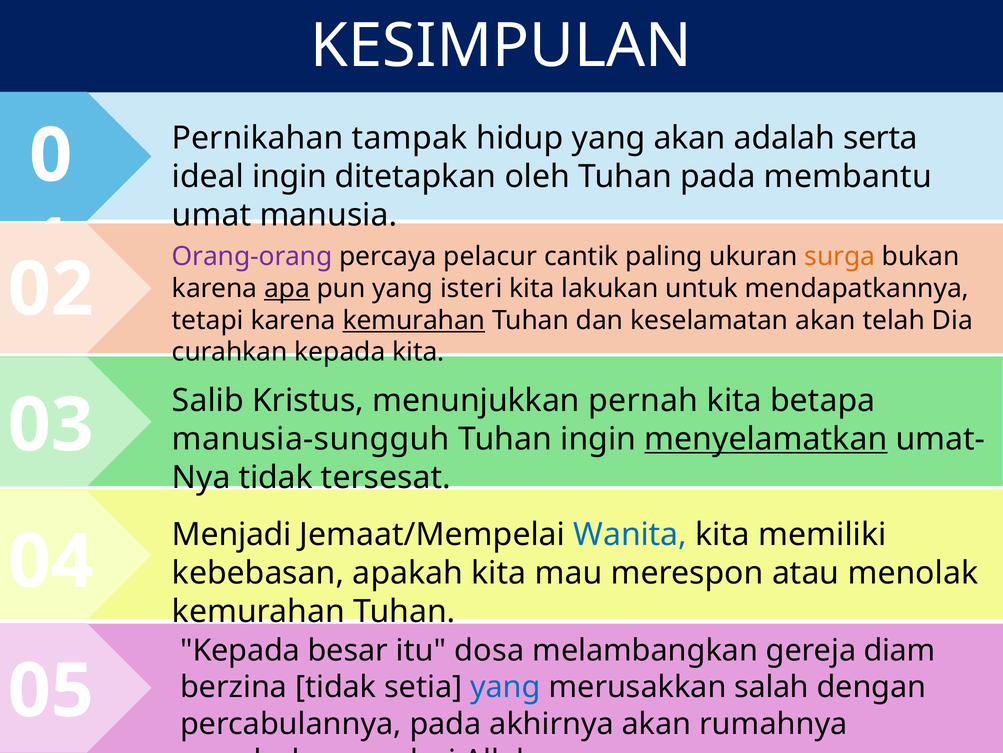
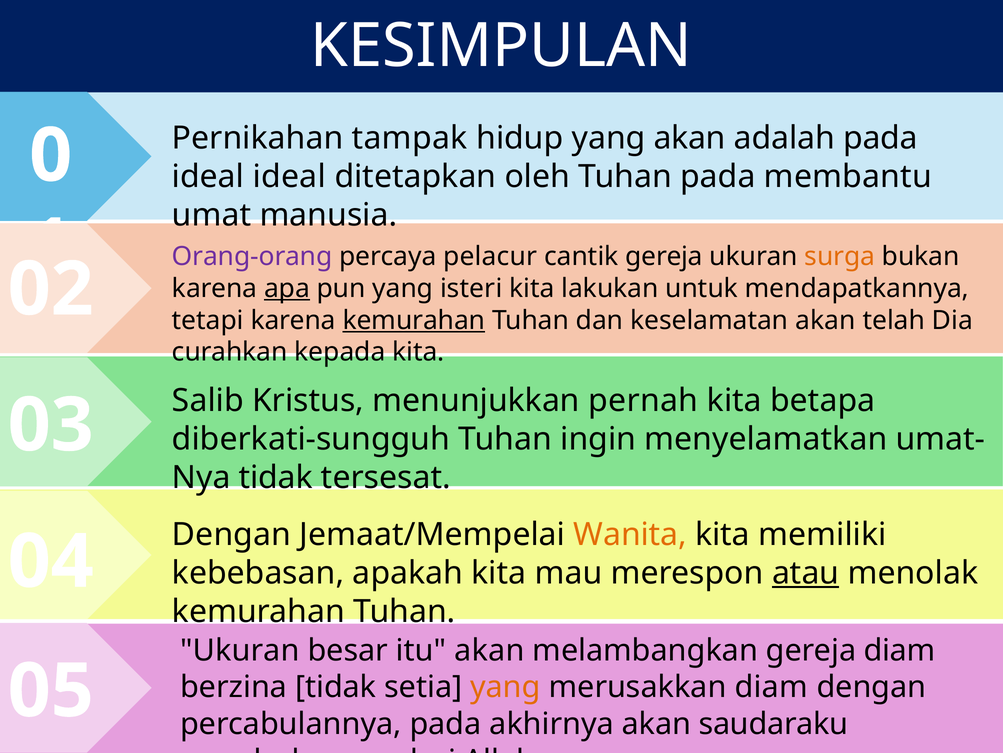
adalah serta: serta -> pada (880, 138)
ideal ingin: ingin -> ideal (289, 176)
cantik paling: paling -> gereja (664, 256)
manusia-sungguh: manusia-sungguh -> diberkati-sungguh (311, 439)
menyelamatkan underline: present -> none (766, 439)
Menjadi: Menjadi -> Dengan (232, 534)
Wanita colour: blue -> orange (630, 534)
atau underline: none -> present (806, 573)
Kepada: Kepada -> Ukuran (240, 650)
itu dosa: dosa -> akan (489, 650)
yang colour: blue -> orange (505, 687)
merusakkan salah: salah -> diam (771, 687)
rumahnya: rumahnya -> saudaraku (773, 723)
